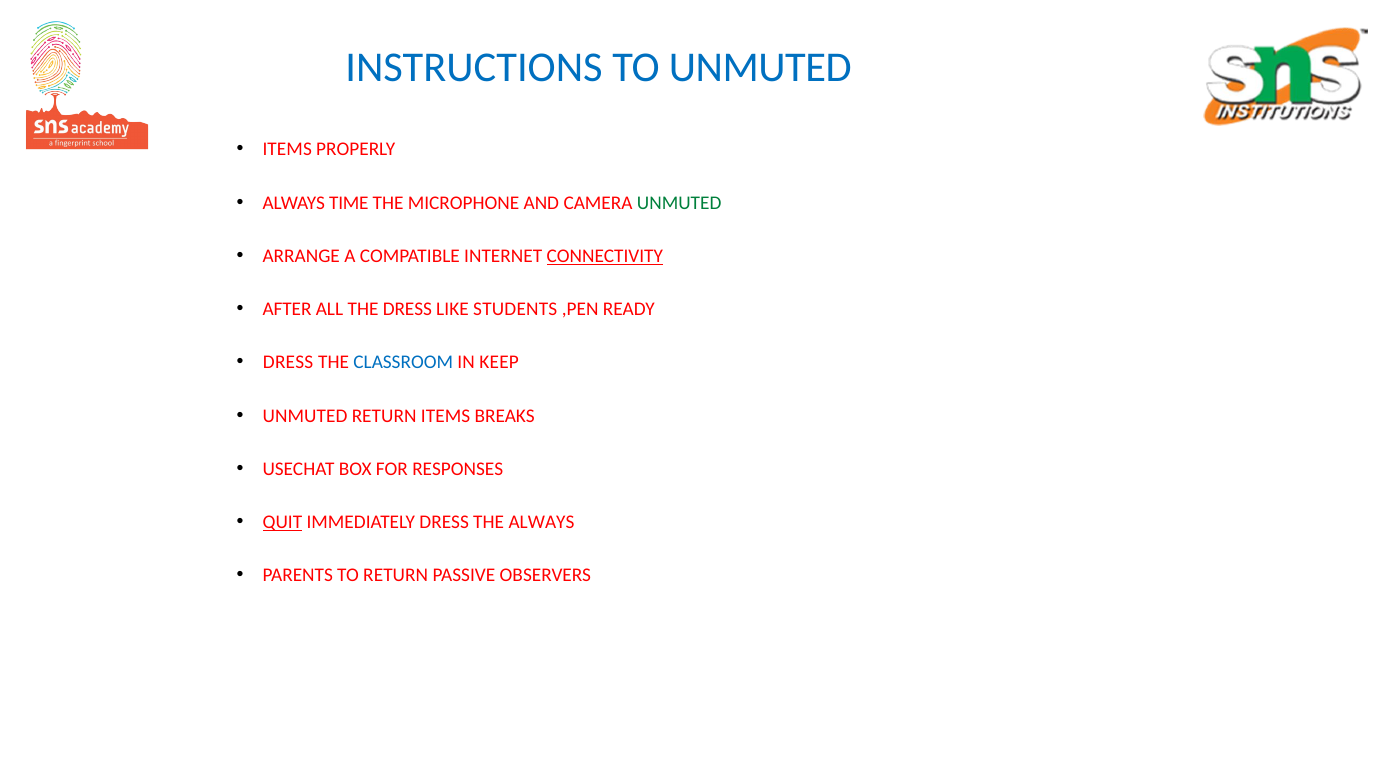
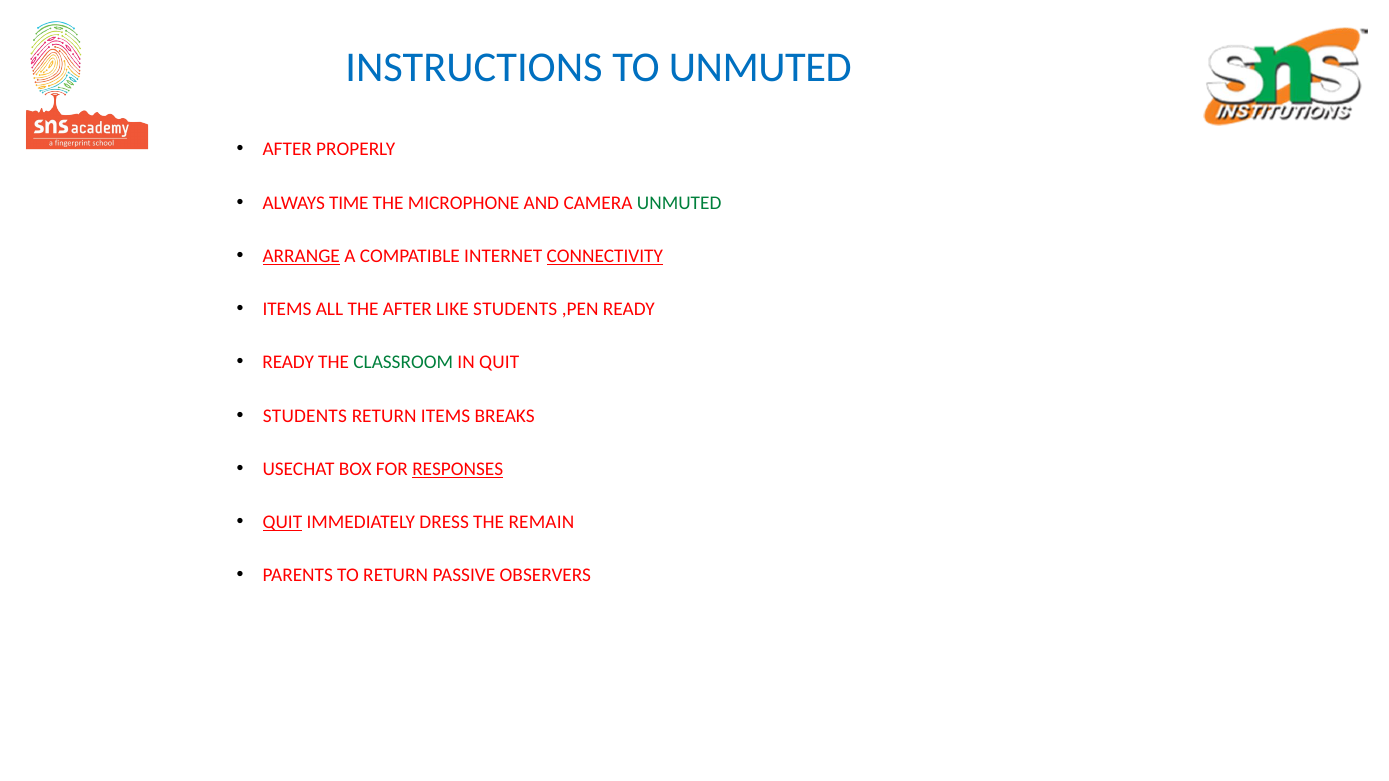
ITEMS: ITEMS -> AFTER (287, 150)
ARRANGE underline: none -> present (301, 256)
AFTER: AFTER -> ITEMS (287, 309)
THE DRESS: DRESS -> AFTER (407, 309)
DRESS: DRESS -> READY (288, 363)
CLASSROOM colour: blue -> green (403, 363)
IN KEEP: KEEP -> QUIT (499, 363)
UNMUTED: UNMUTED -> STUDENTS (305, 416)
RESPONSES underline: none -> present (458, 469)
THE ALWAYS: ALWAYS -> REMAIN (541, 522)
